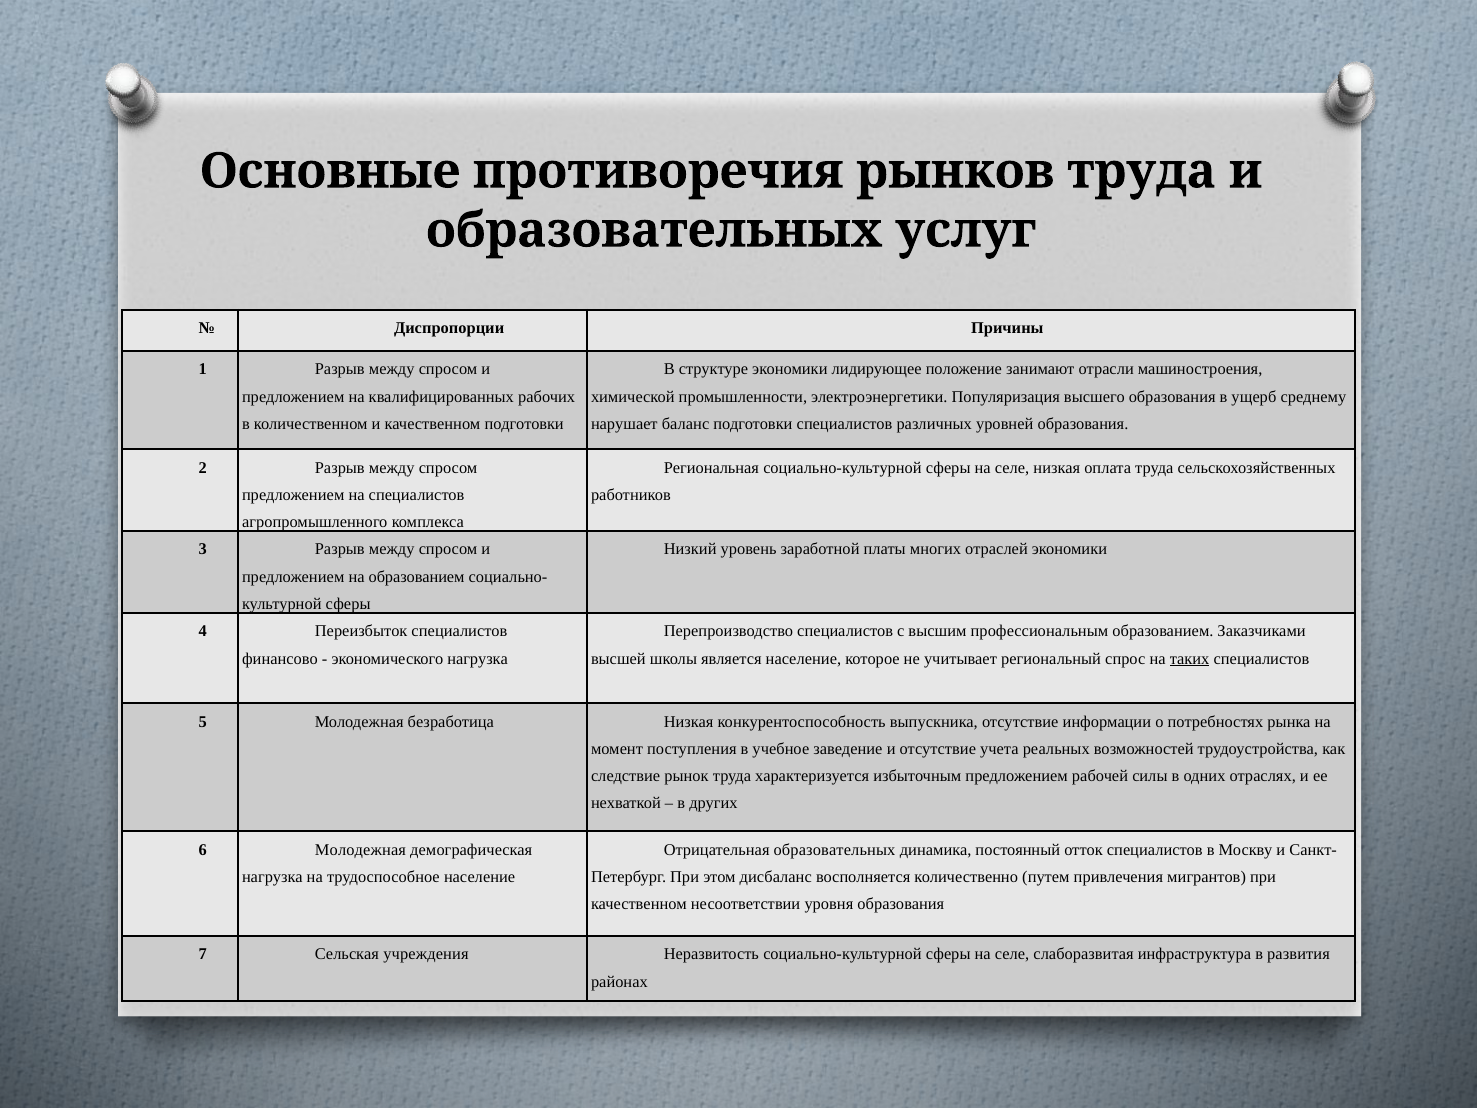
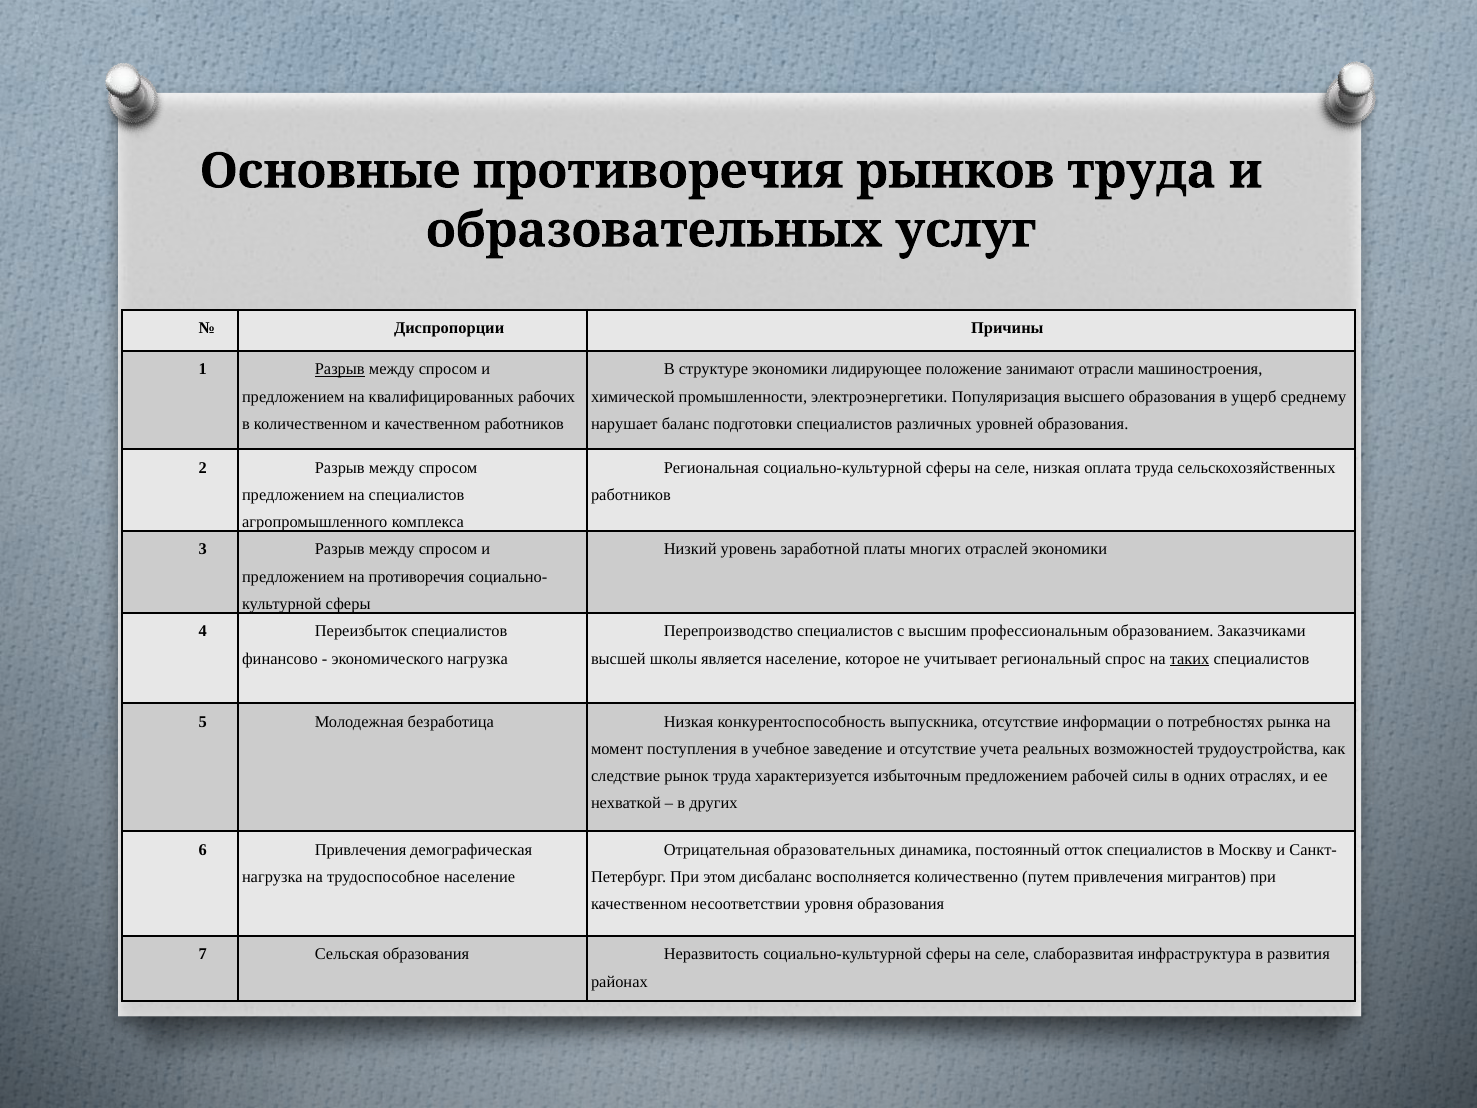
Разрыв underline: none -> present (340, 369)
качественном подготовки: подготовки -> работников (524, 424)
на образованием: образованием -> противоречия (417, 577)
6 Молодежная: Молодежная -> Привлечения (361, 850)
Сельская учреждения: учреждения -> образования (426, 954)
